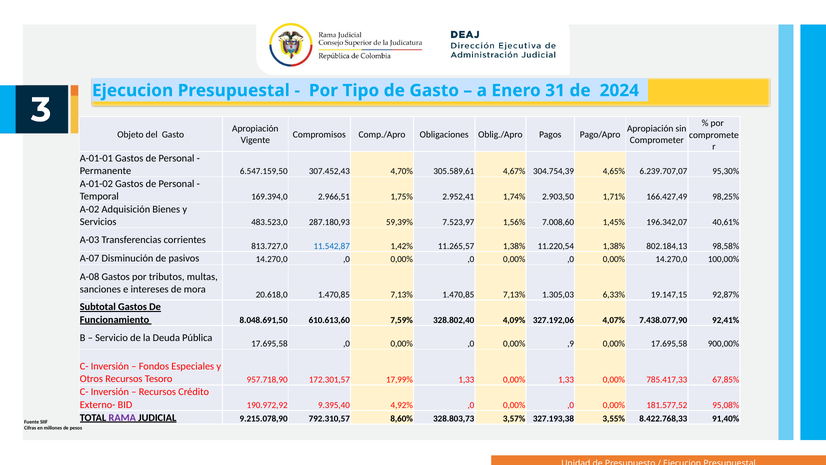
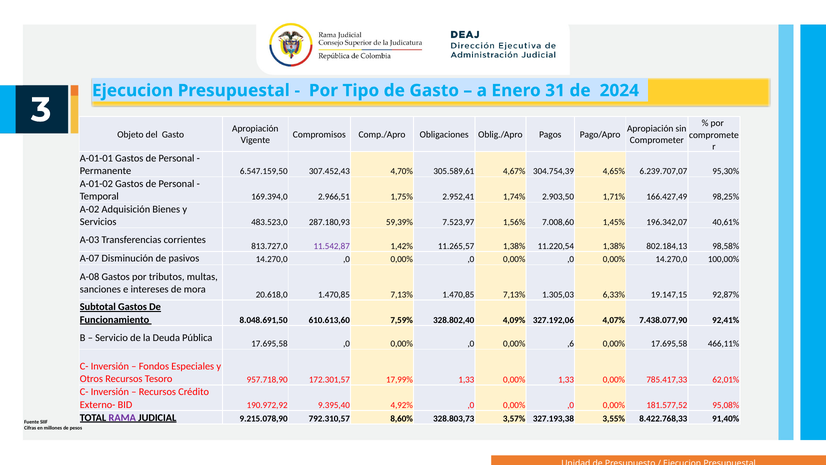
11.542,87 colour: blue -> purple (332, 246)
,9: ,9 -> ,6 (571, 344)
900,00%: 900,00% -> 466,11% (724, 344)
67,85%: 67,85% -> 62,01% (726, 379)
